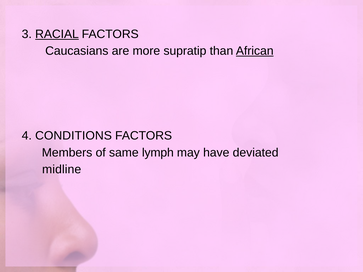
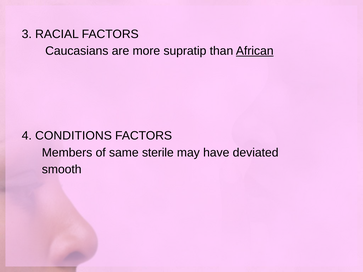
RACIAL underline: present -> none (57, 34)
lymph: lymph -> sterile (158, 153)
midline: midline -> smooth (62, 170)
